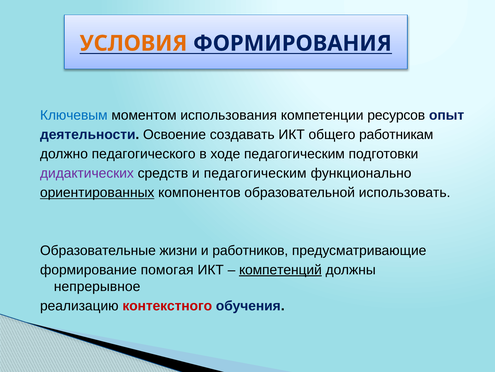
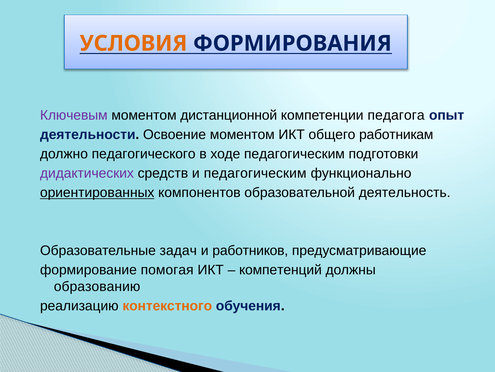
Ключевым colour: blue -> purple (74, 115)
использования: использования -> дистанционной (229, 115)
ресурсов: ресурсов -> педагога (396, 115)
Освоение создавать: создавать -> моментом (242, 134)
использовать: использовать -> деятельность (405, 192)
жизни: жизни -> задач (178, 250)
компетенций underline: present -> none (280, 269)
непрерывное: непрерывное -> образованию (97, 286)
контекстного colour: red -> orange (167, 305)
